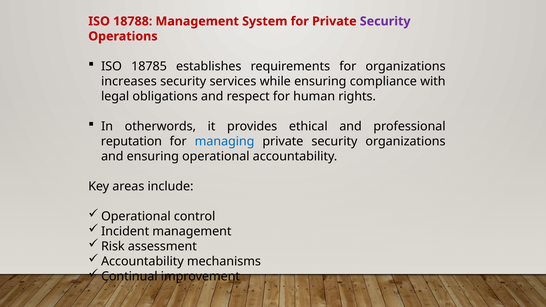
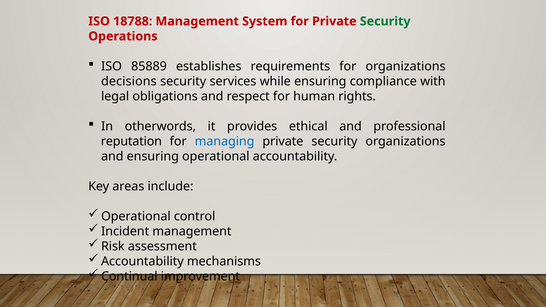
Security colour: purple -> green (385, 21)
18785: 18785 -> 85889 (149, 66)
increases: increases -> decisions (129, 81)
